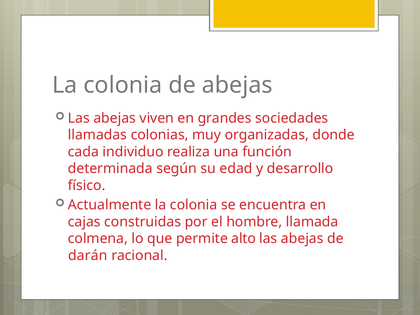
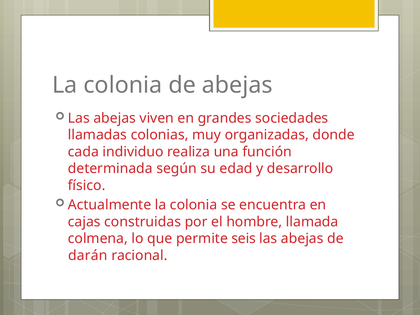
alto: alto -> seis (244, 239)
